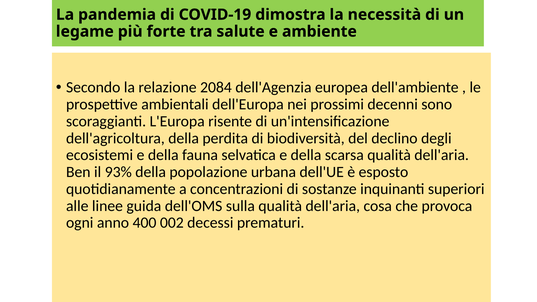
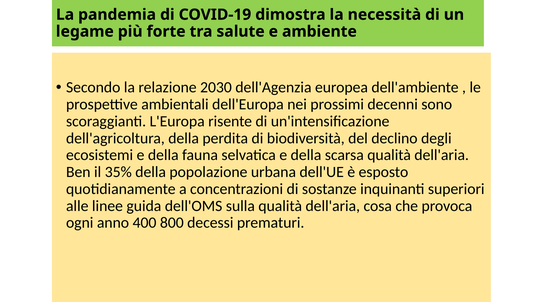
2084: 2084 -> 2030 (216, 88)
93%: 93% -> 35% (118, 172)
002: 002 -> 800 (172, 223)
